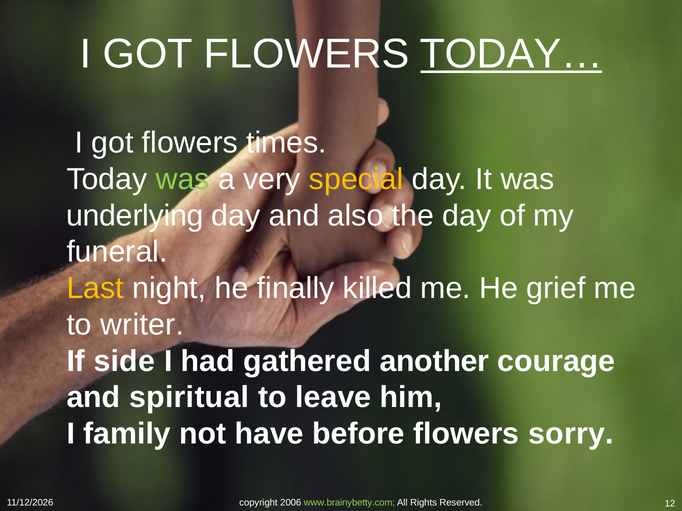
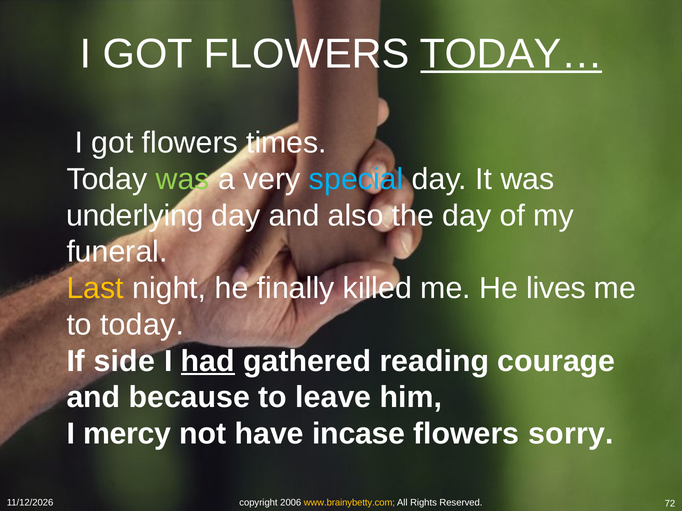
special colour: yellow -> light blue (356, 179)
grief: grief -> lives (556, 289)
to writer: writer -> today (142, 325)
had underline: none -> present (208, 361)
another: another -> reading (434, 361)
spiritual: spiritual -> because (189, 398)
family: family -> mercy (127, 434)
before: before -> incase (359, 434)
www.brainybetty.com colour: light green -> yellow (349, 503)
12: 12 -> 72 (670, 504)
